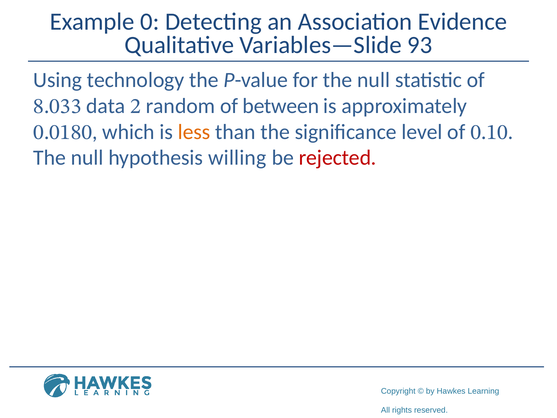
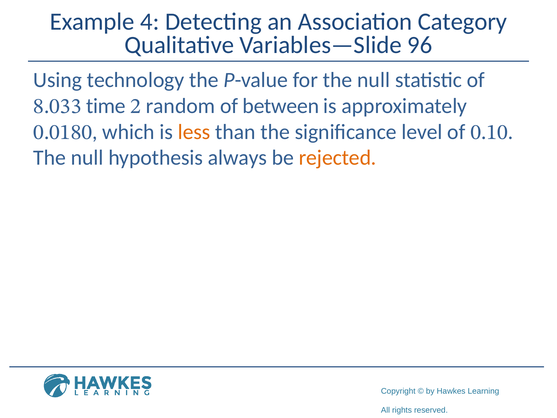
0: 0 -> 4 (150, 22)
Evidence: Evidence -> Category (462, 22)
93: 93 -> 96 (420, 45)
data: data -> time (106, 106)
willing: willing -> always (237, 158)
rejected colour: red -> orange (338, 158)
